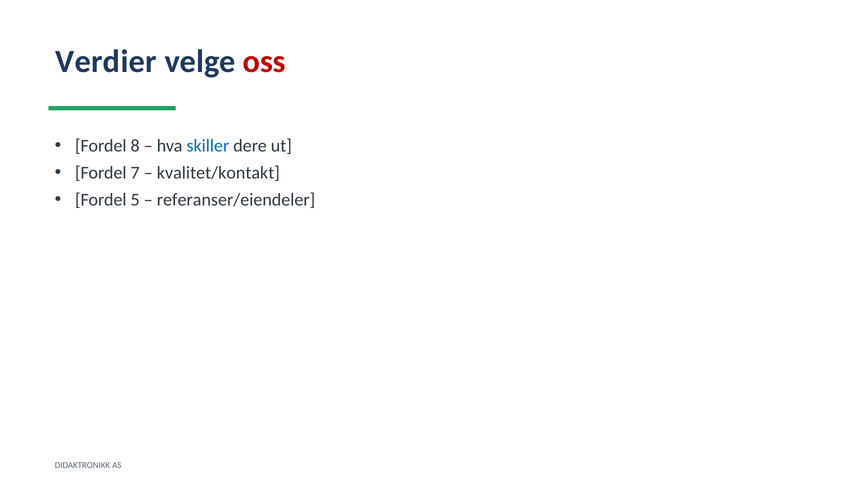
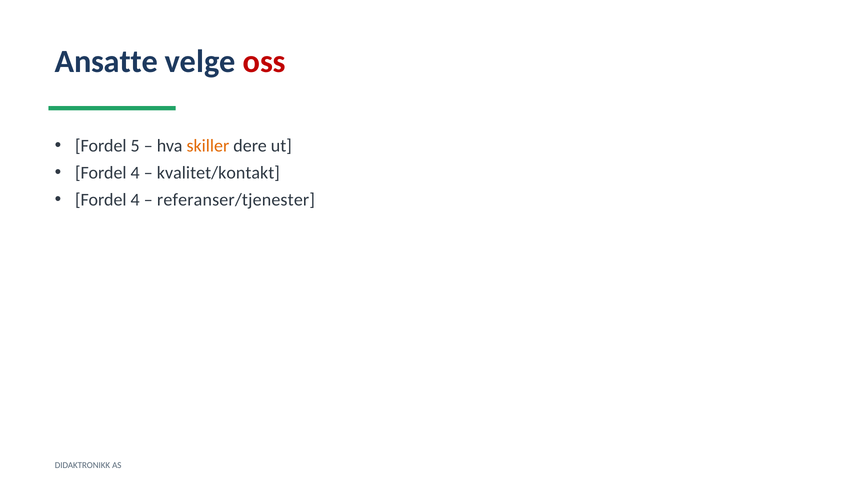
Verdier: Verdier -> Ansatte (106, 62)
8: 8 -> 5 (135, 146)
skiller colour: blue -> orange (208, 146)
7: 7 -> 4 (135, 173)
5: 5 -> 4 (135, 200)
referanser/eiendeler: referanser/eiendeler -> referanser/tjenester (236, 200)
